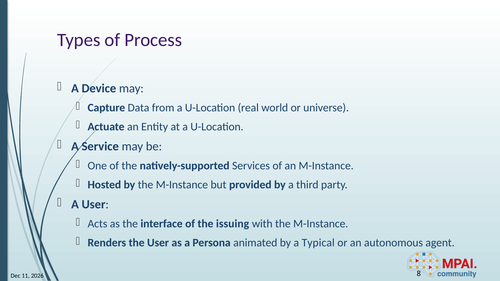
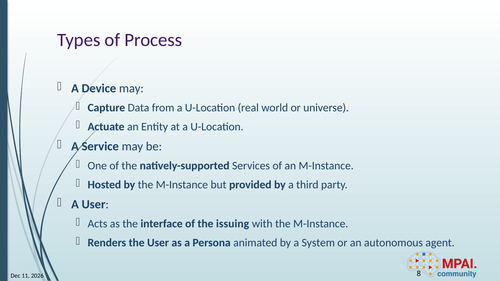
Typical: Typical -> System (318, 243)
